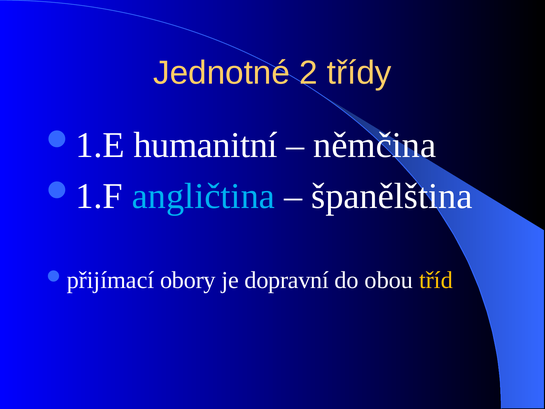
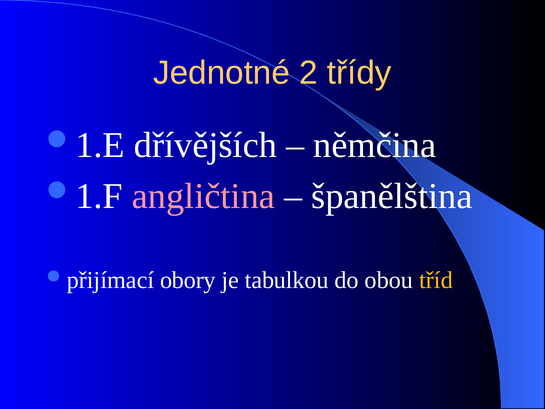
humanitní: humanitní -> dřívějších (205, 145)
angličtina colour: light blue -> pink (203, 196)
dopravní: dopravní -> tabulkou (287, 280)
